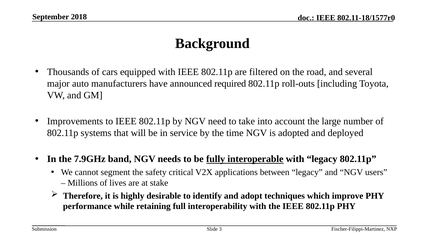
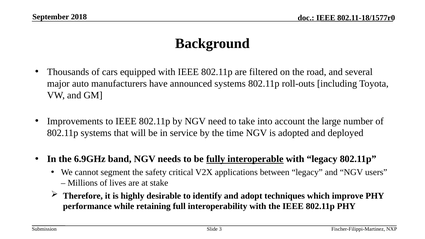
announced required: required -> systems (230, 84)
7.9GHz: 7.9GHz -> 6.9GHz (90, 159)
